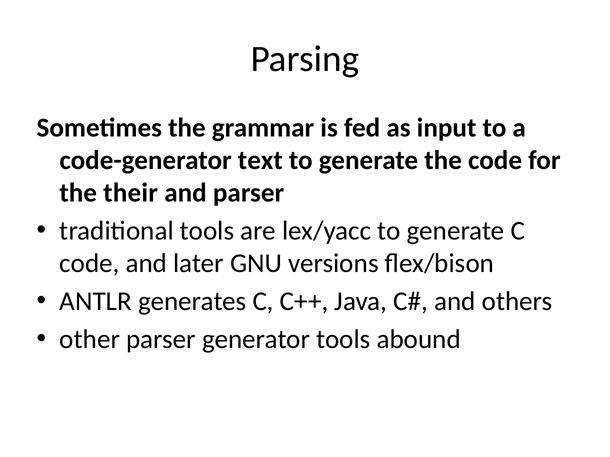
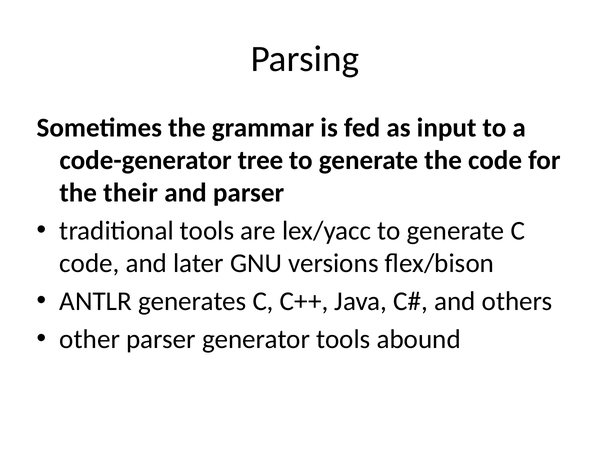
text: text -> tree (260, 161)
